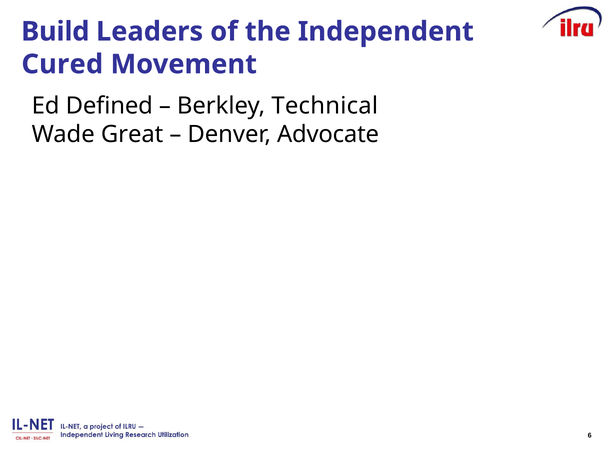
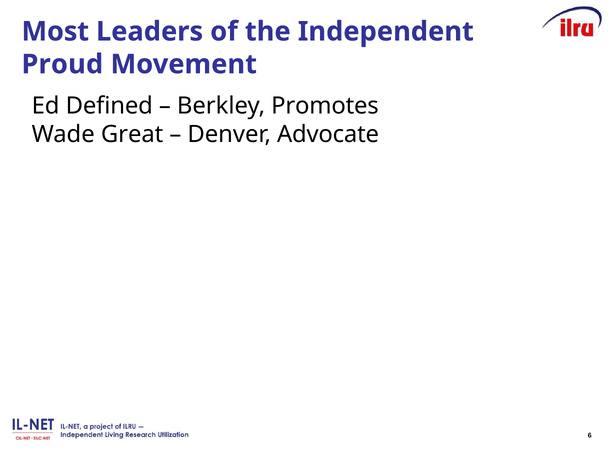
Build: Build -> Most (55, 32)
Cured: Cured -> Proud (62, 64)
Technical: Technical -> Promotes (325, 106)
